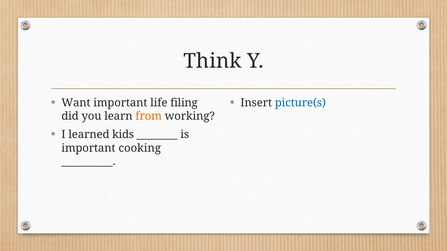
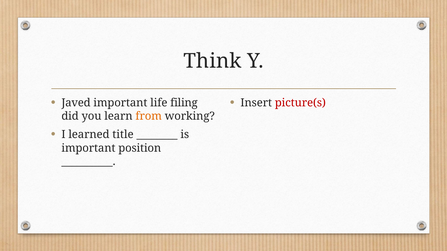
Want: Want -> Javed (76, 103)
picture(s colour: blue -> red (300, 103)
kids: kids -> title (123, 135)
cooking: cooking -> position (140, 148)
